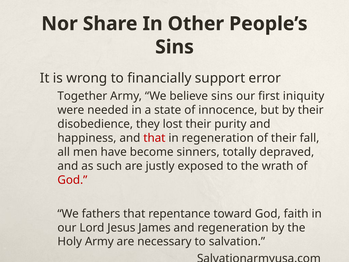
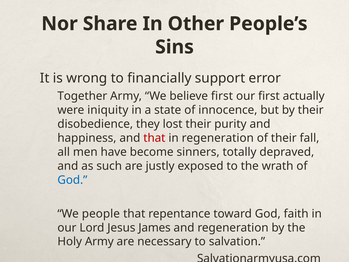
believe sins: sins -> first (222, 96)
iniquity: iniquity -> actually (304, 96)
needed: needed -> iniquity (108, 110)
God colour: red -> blue (72, 180)
fathers: fathers -> people (101, 213)
